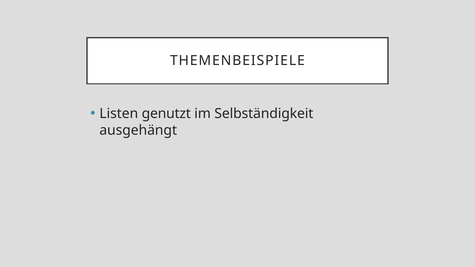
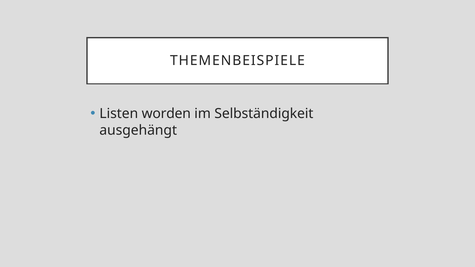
genutzt: genutzt -> worden (166, 114)
